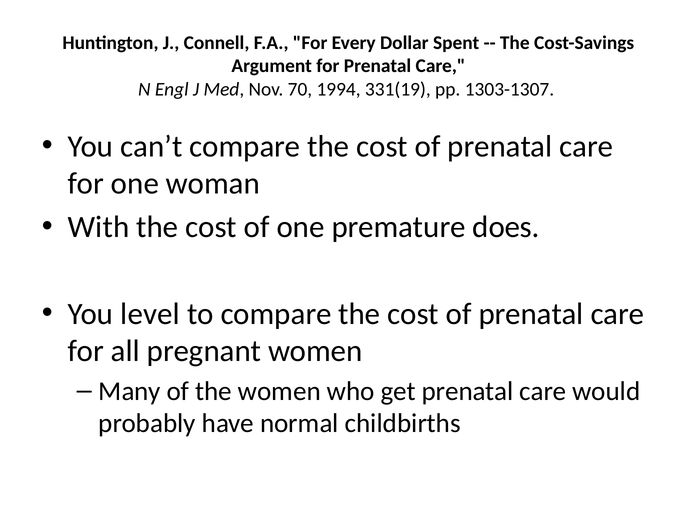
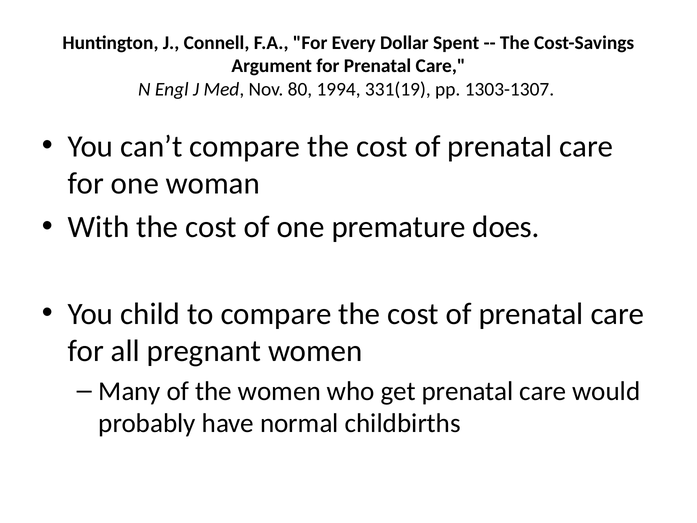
70: 70 -> 80 (300, 89)
level: level -> child (150, 314)
